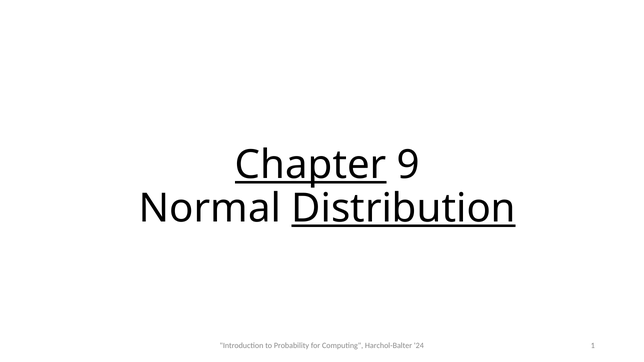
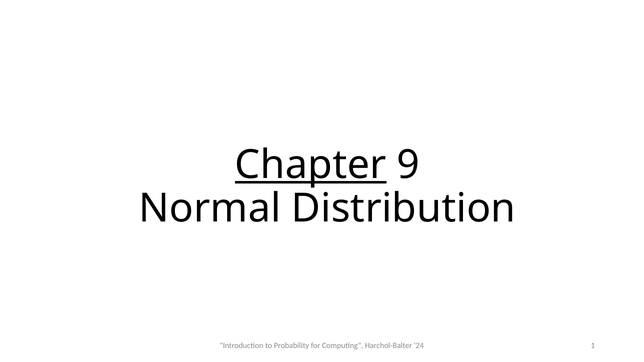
Distribution underline: present -> none (404, 209)
